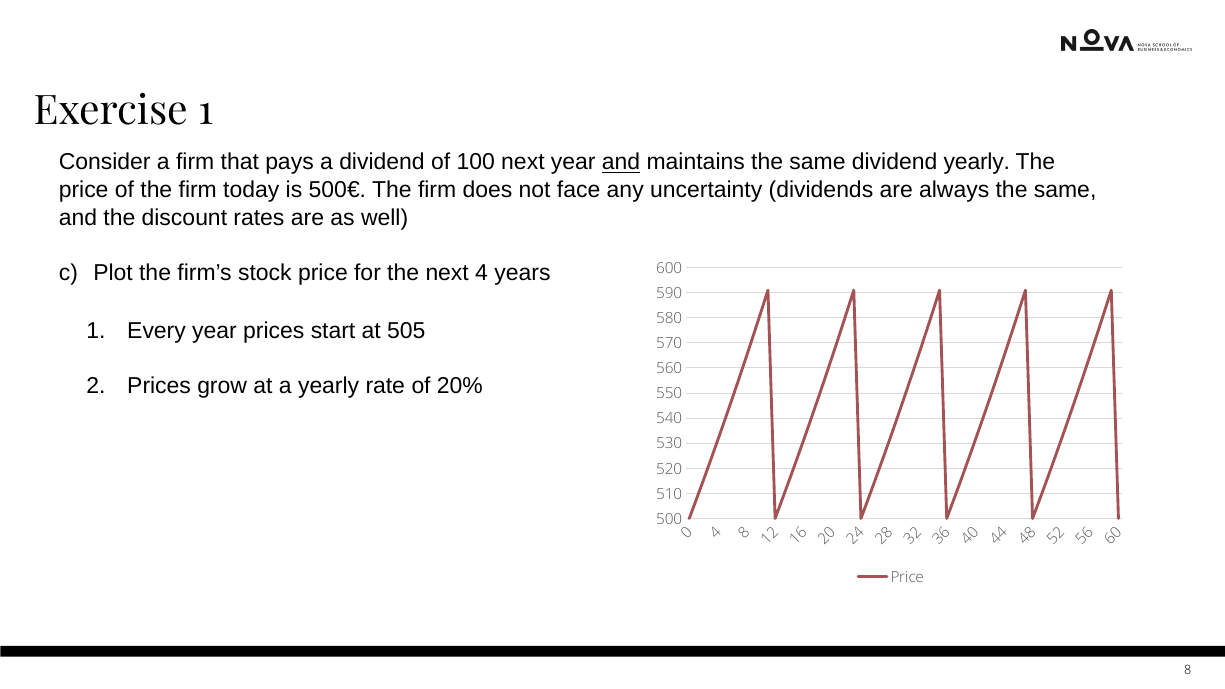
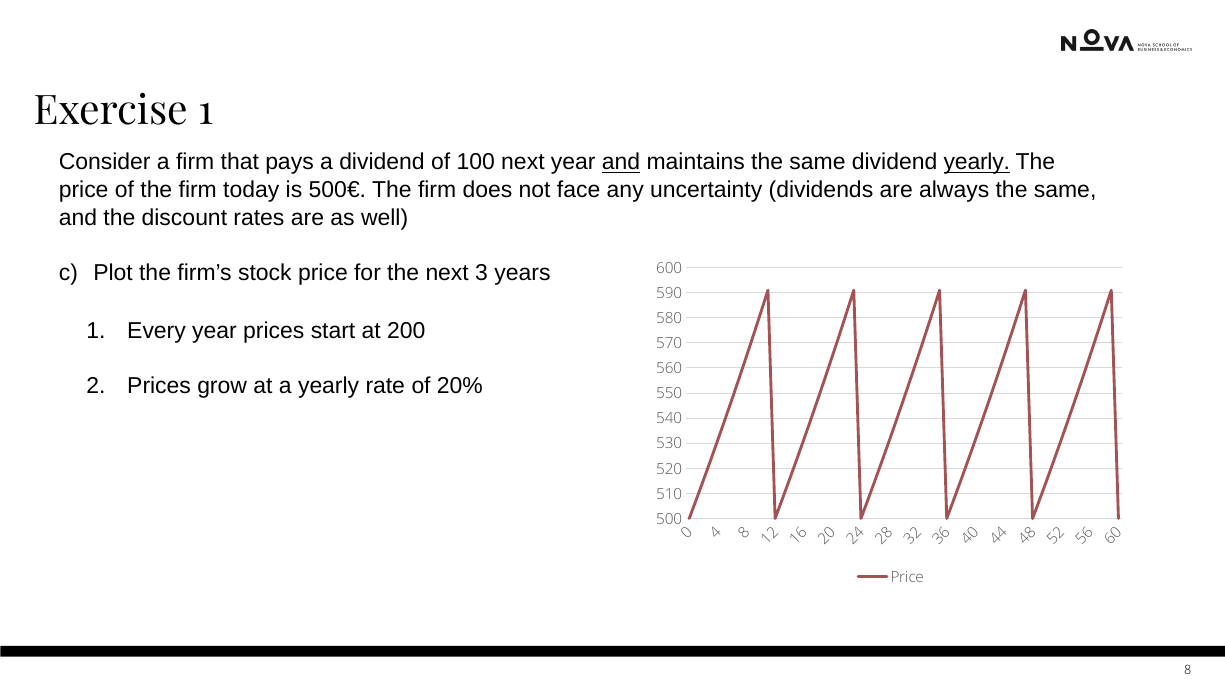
yearly underline: none -> present (977, 162)
next 4: 4 -> 3 (482, 273)
505: 505 -> 200 (406, 331)
